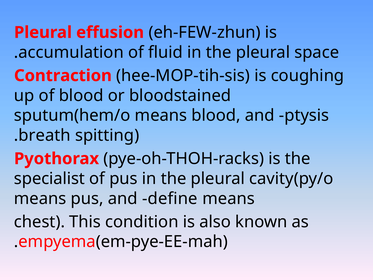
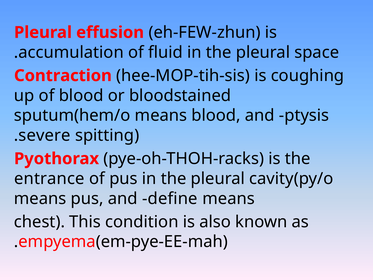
breath: breath -> severe (45, 135)
specialist: specialist -> entrance (49, 178)
